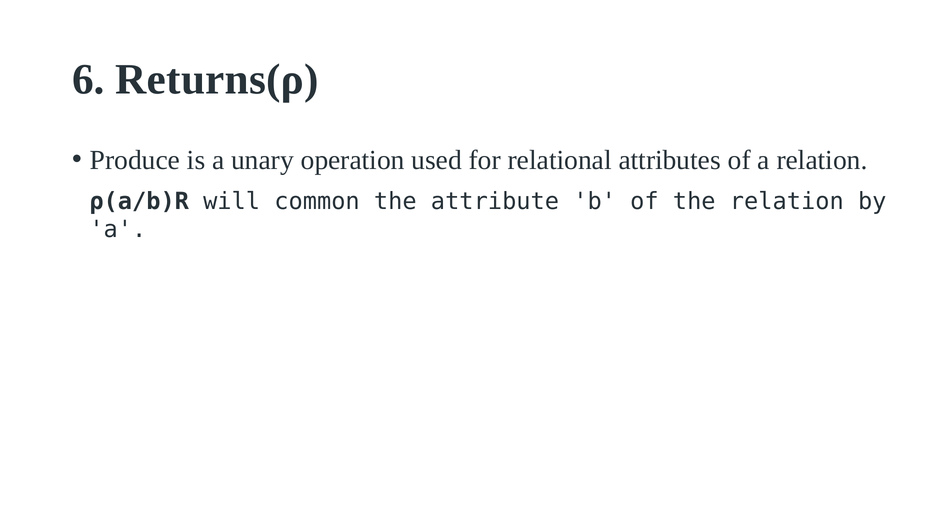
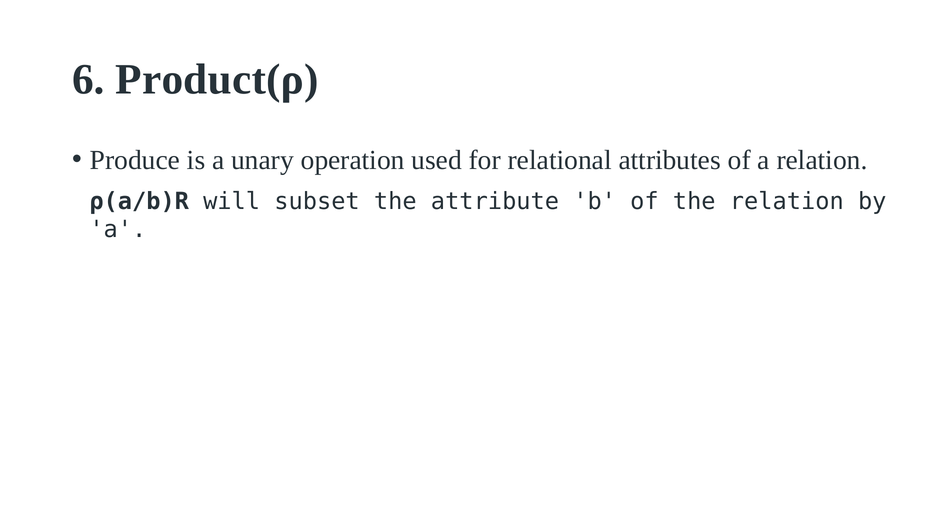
Returns(ρ: Returns(ρ -> Product(ρ (217, 79)
common: common -> subset (317, 201)
